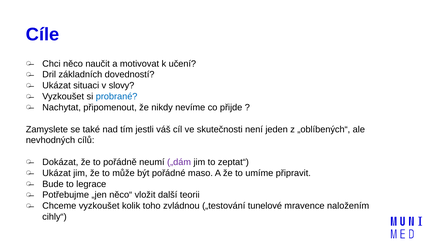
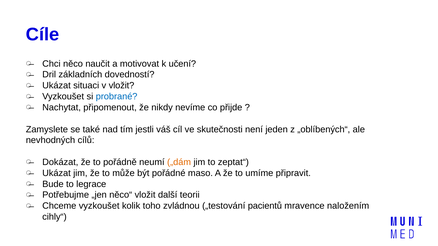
v slovy: slovy -> vložit (122, 86)
„dám colour: purple -> orange (179, 162)
tunelové: tunelové -> pacientů (265, 206)
